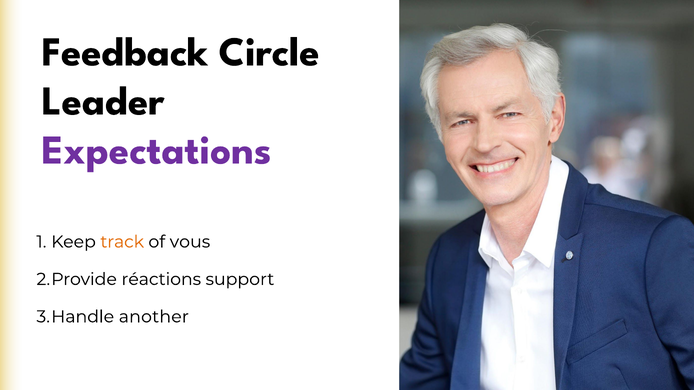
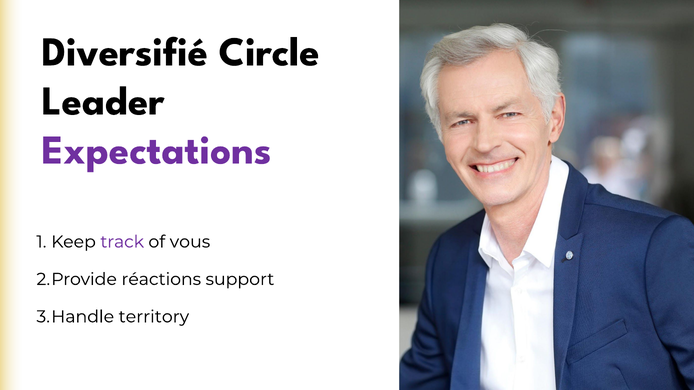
Feedback: Feedback -> Diversifié (125, 52)
track colour: orange -> purple (122, 242)
another: another -> territory (154, 317)
